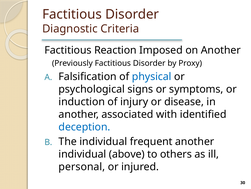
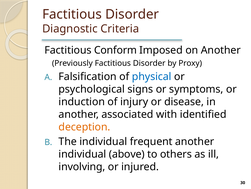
Reaction: Reaction -> Conform (115, 50)
deception colour: blue -> orange (84, 126)
personal: personal -> involving (82, 166)
